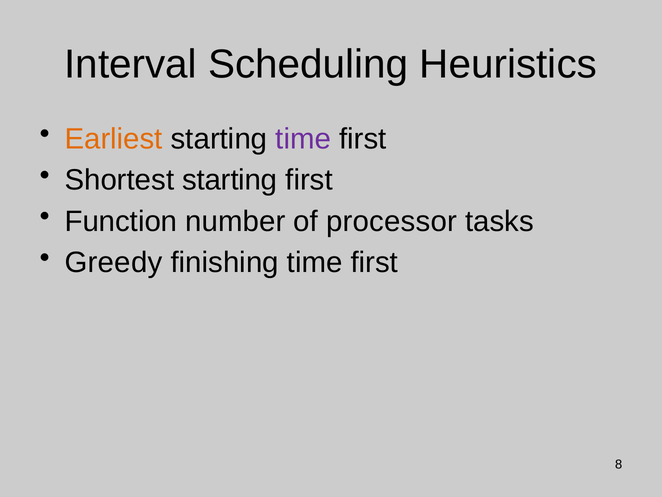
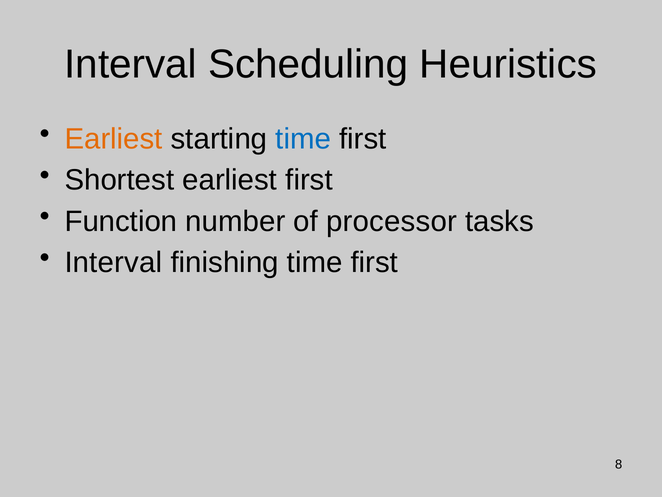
time colour: purple -> blue (303, 139)
Shortest starting: starting -> earliest (230, 180)
Greedy: Greedy -> Interval (113, 262)
